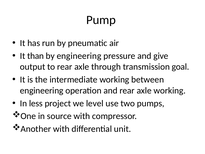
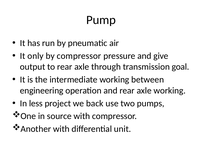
than: than -> only (35, 56)
by engineering: engineering -> compressor (79, 56)
level: level -> back (95, 103)
